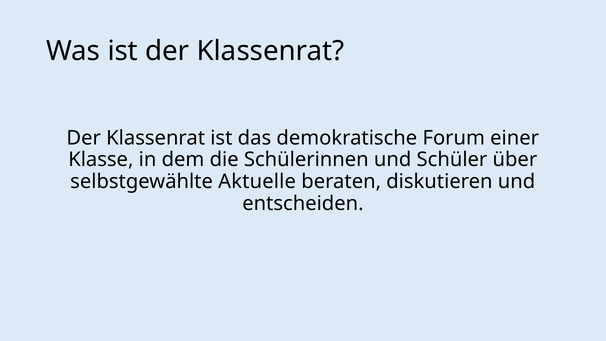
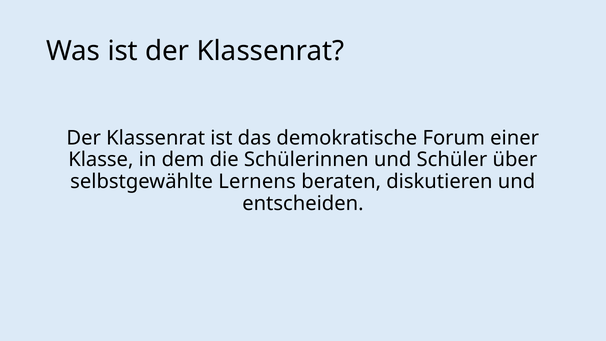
Aktuelle: Aktuelle -> Lernens (257, 182)
